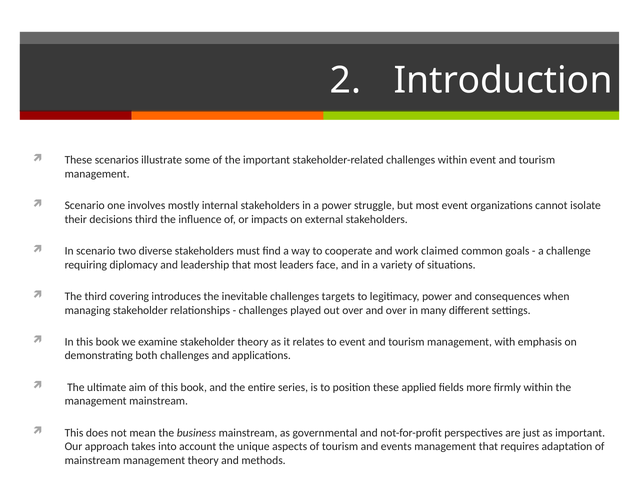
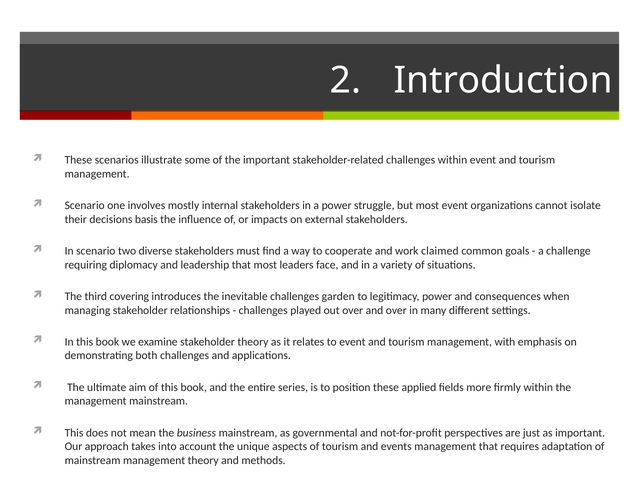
decisions third: third -> basis (146, 219)
targets: targets -> garden (338, 296)
